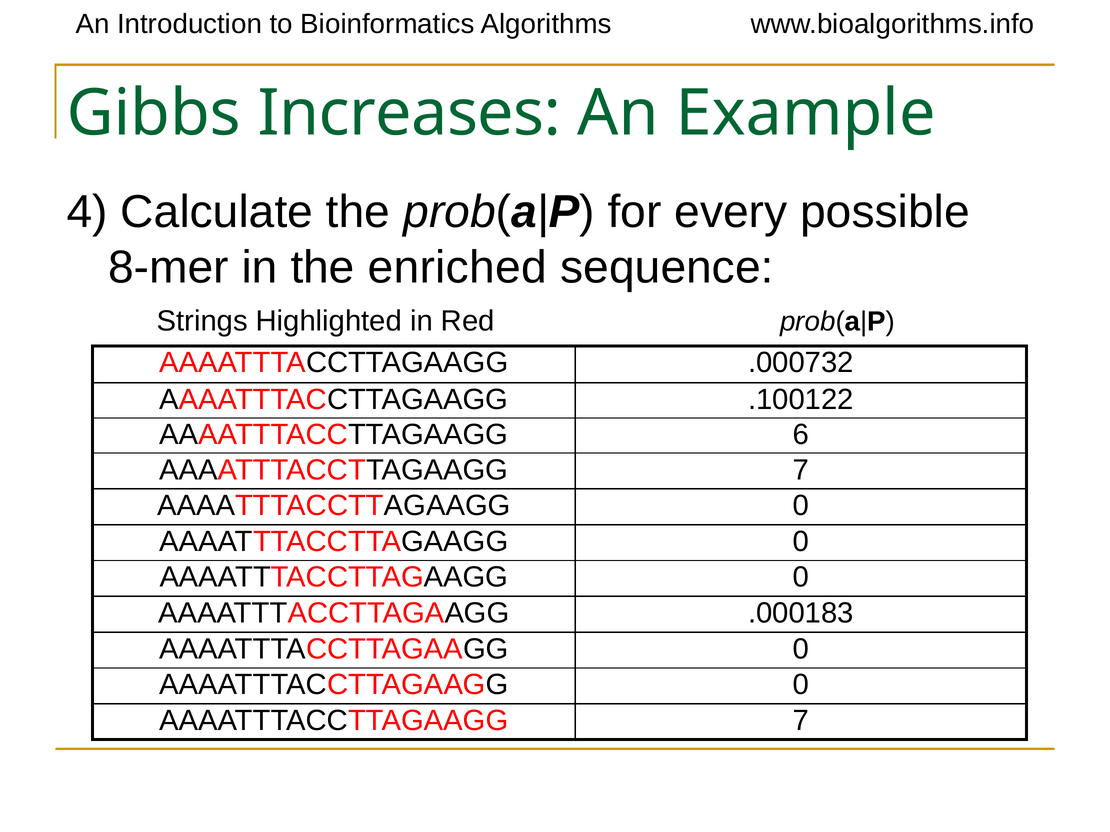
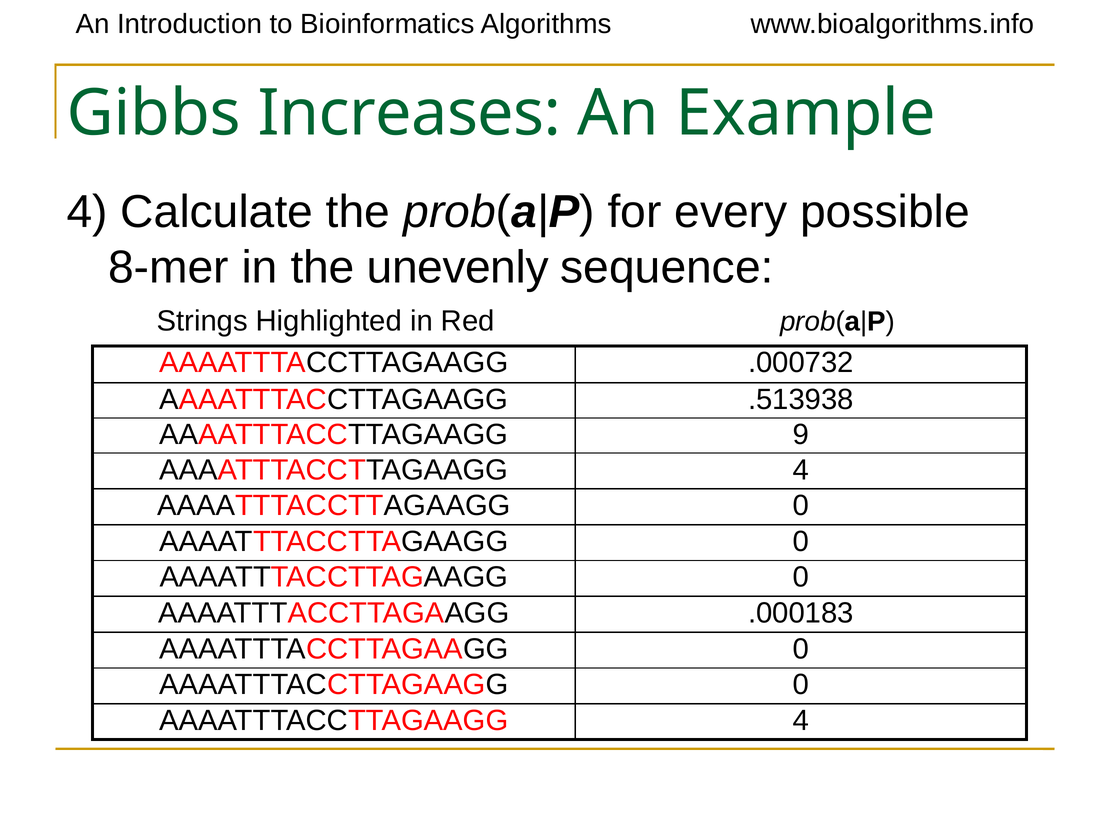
enriched: enriched -> unevenly (458, 268)
.100122: .100122 -> .513938 (801, 400)
6: 6 -> 9 (801, 435)
7: 7 -> 4 (801, 470)
7: 7 -> 4 (801, 721)
